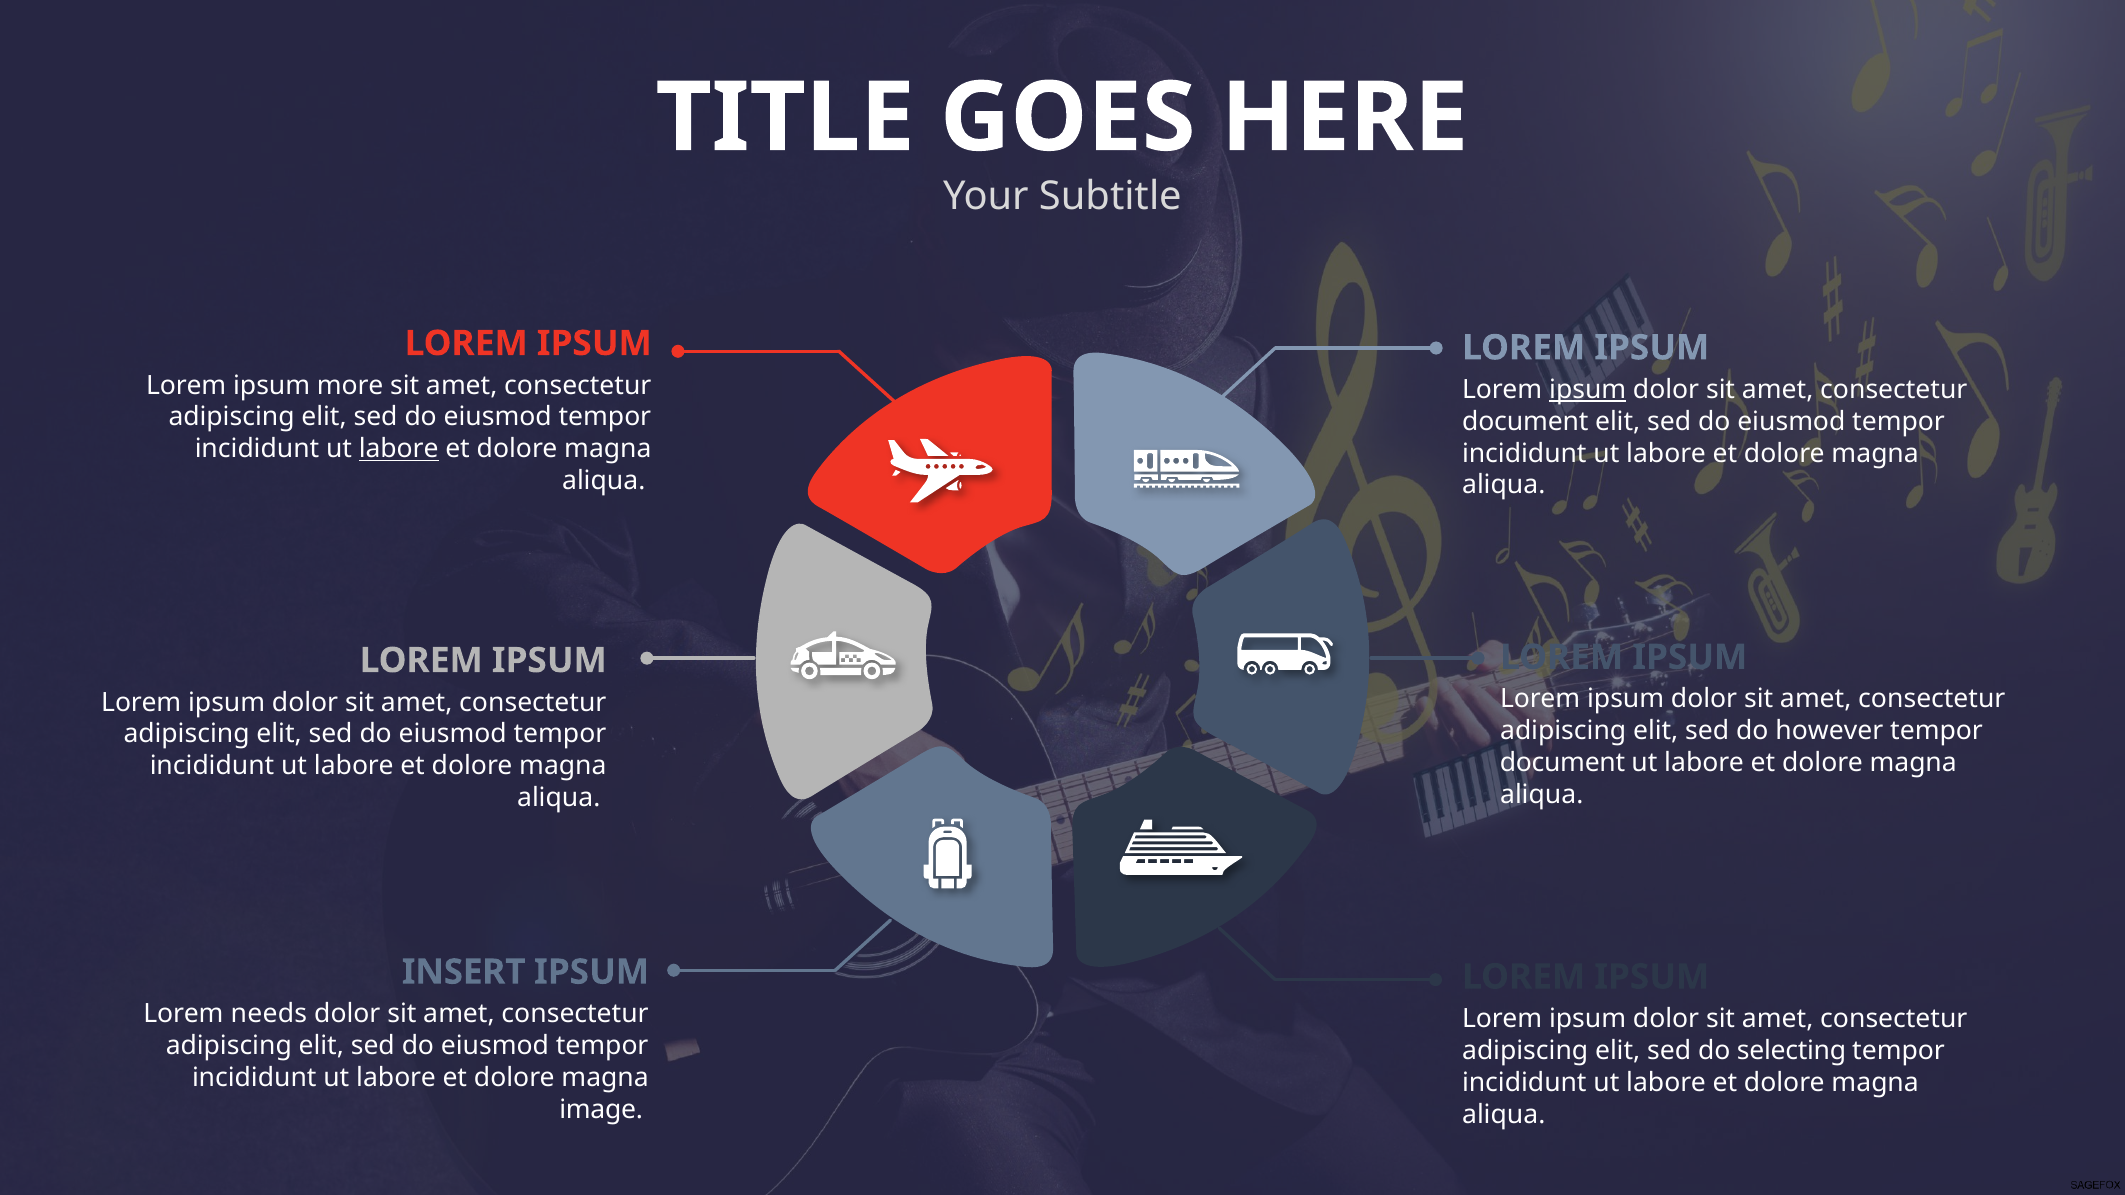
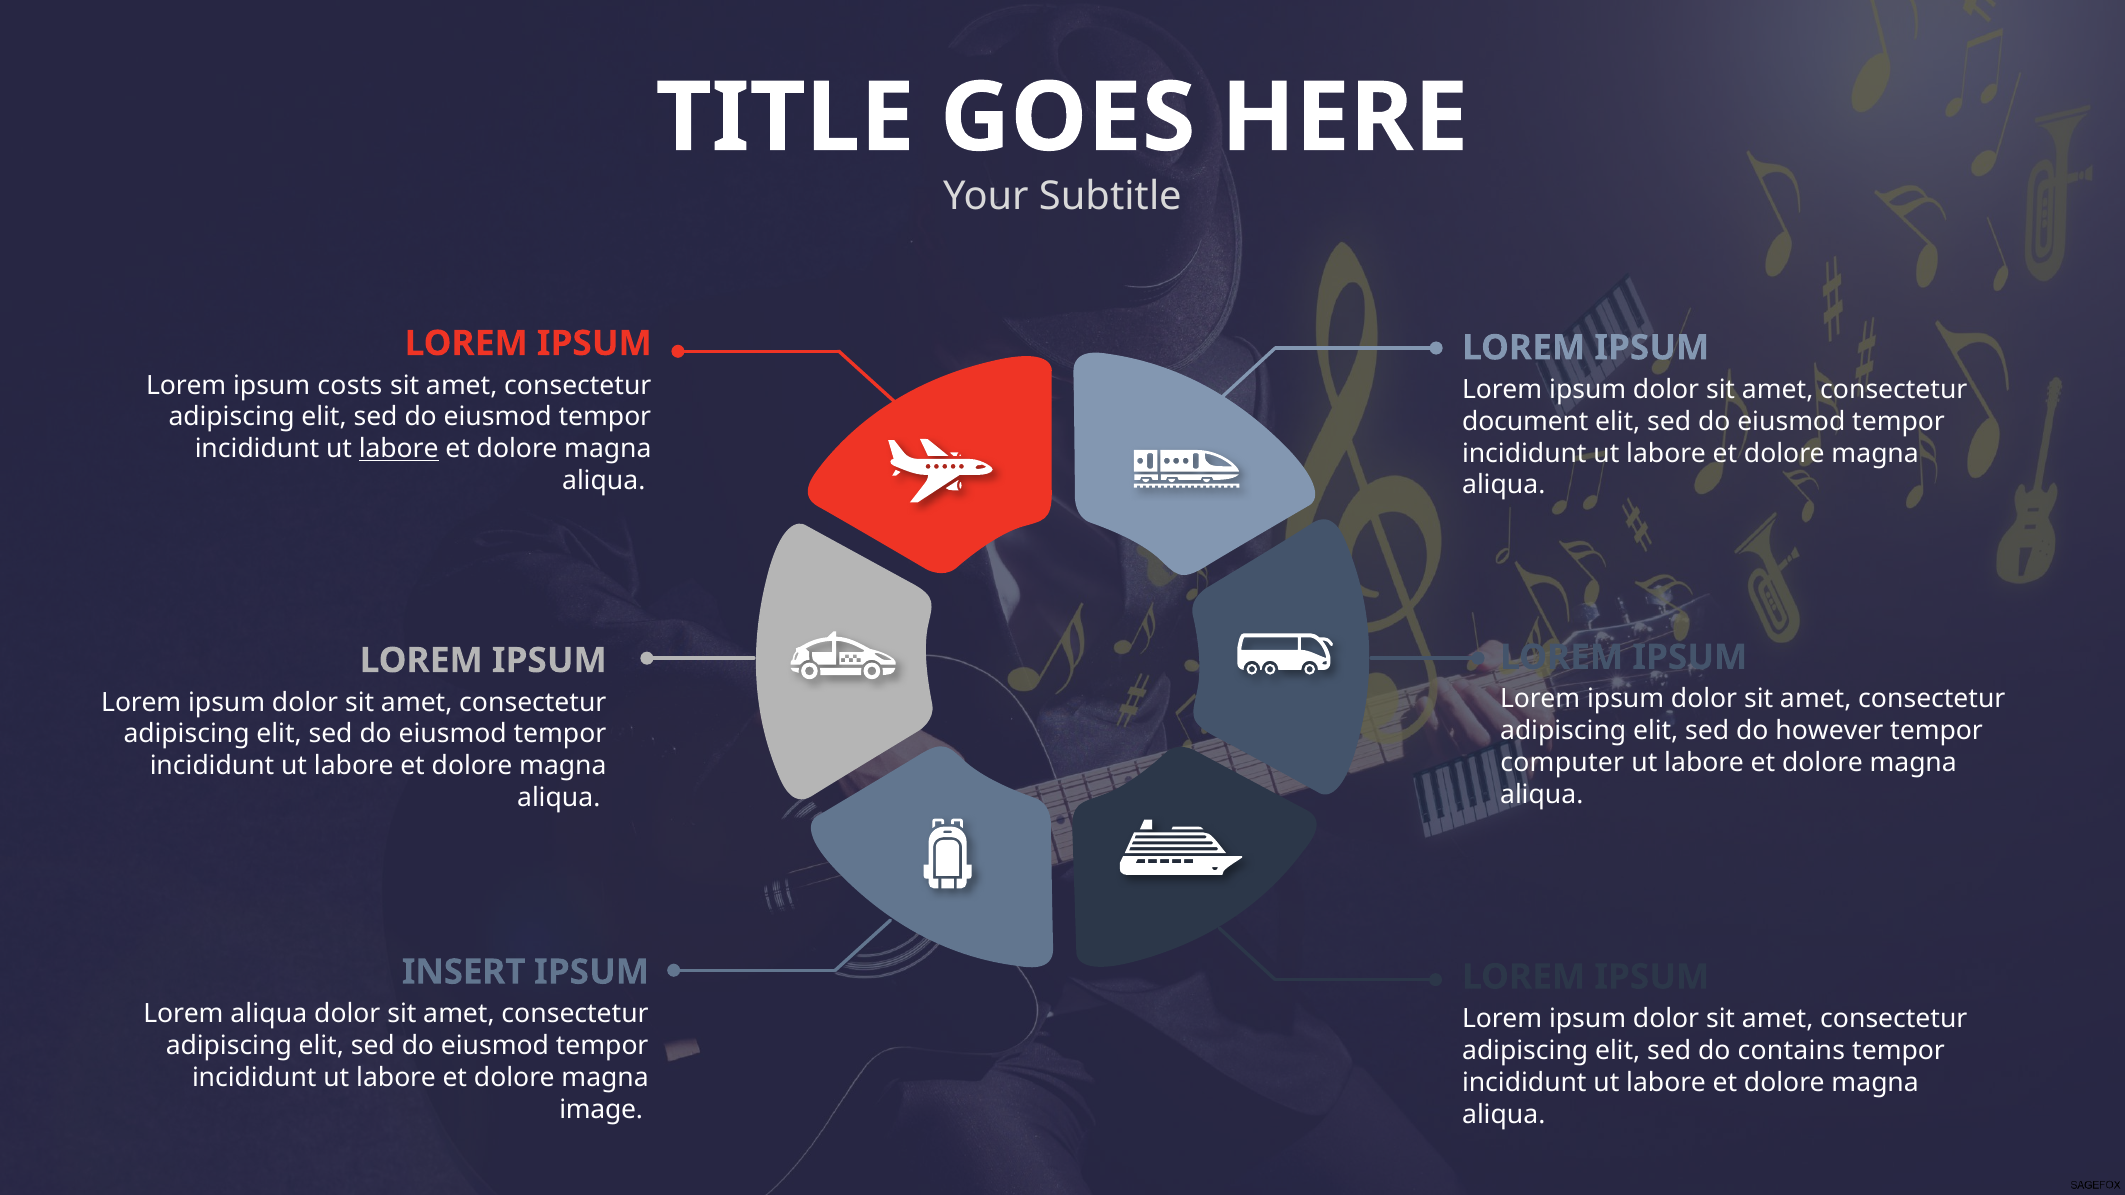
more: more -> costs (350, 385)
ipsum underline: present -> none (1588, 390)
document: document -> computer (1562, 763)
Lorem needs: needs -> aliqua (269, 1014)
selecting: selecting -> contains (1791, 1051)
